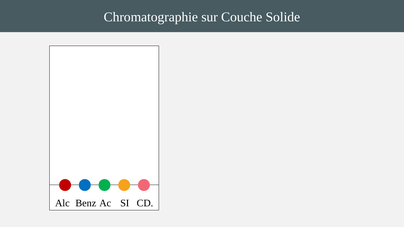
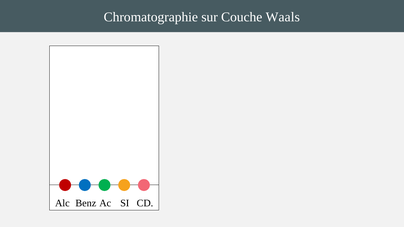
Solide: Solide -> Waals (283, 17)
